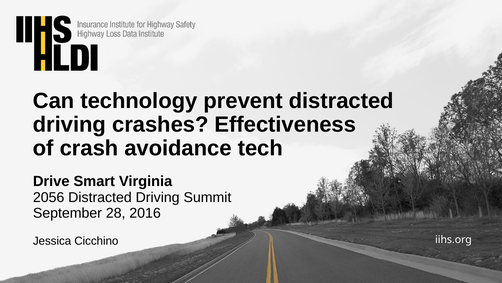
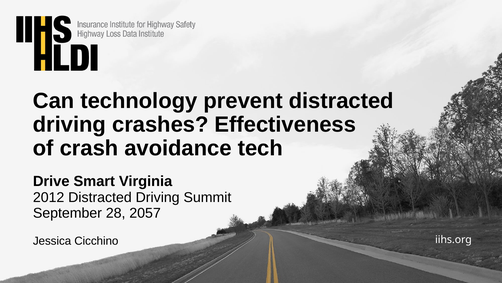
2056: 2056 -> 2012 (49, 197)
2016: 2016 -> 2057 (145, 213)
